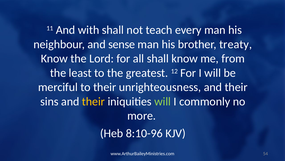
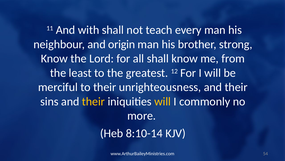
sense: sense -> origin (122, 44)
treaty: treaty -> strong (236, 44)
will colour: light green -> yellow (163, 101)
8:10-96: 8:10-96 -> 8:10-14 (144, 133)
